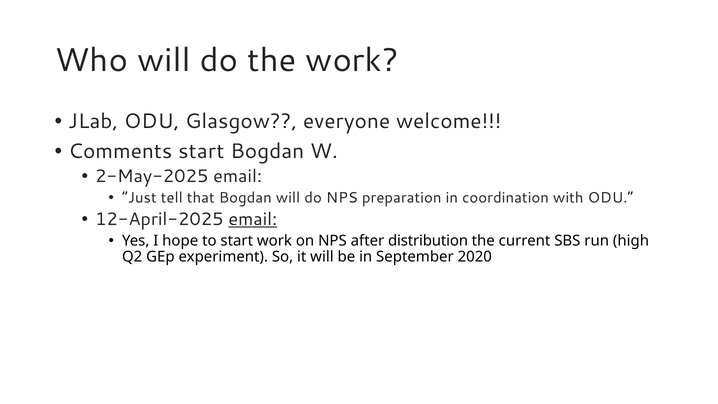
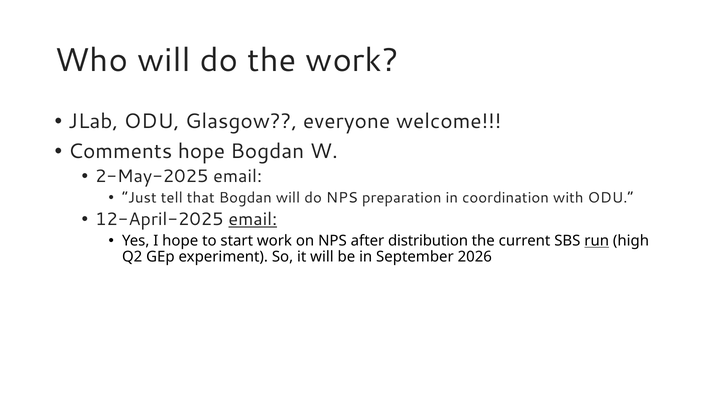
Comments start: start -> hope (201, 151)
run underline: none -> present (597, 241)
2020: 2020 -> 2026 (475, 257)
